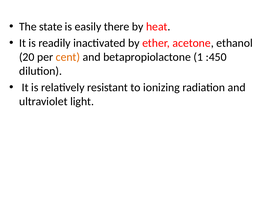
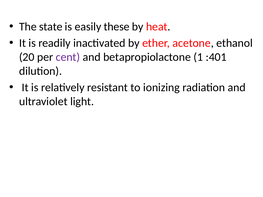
there: there -> these (117, 27)
cent colour: orange -> purple (68, 57)
:450: :450 -> :401 (216, 57)
